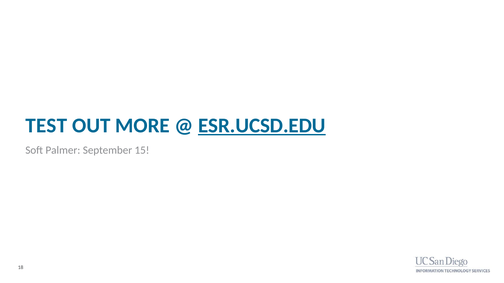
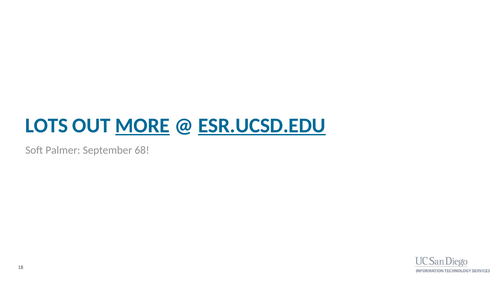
TEST: TEST -> LOTS (47, 126)
MORE underline: none -> present (143, 126)
15: 15 -> 68 (142, 150)
